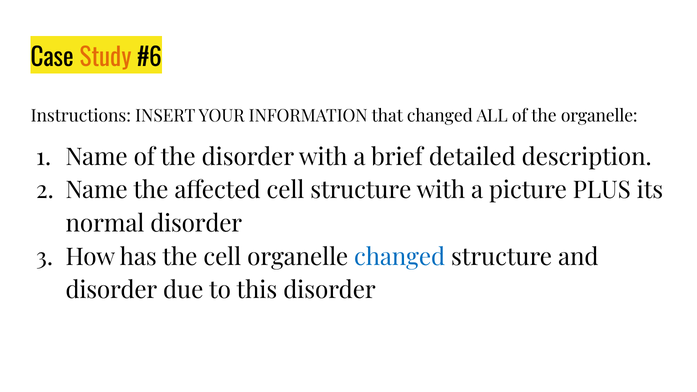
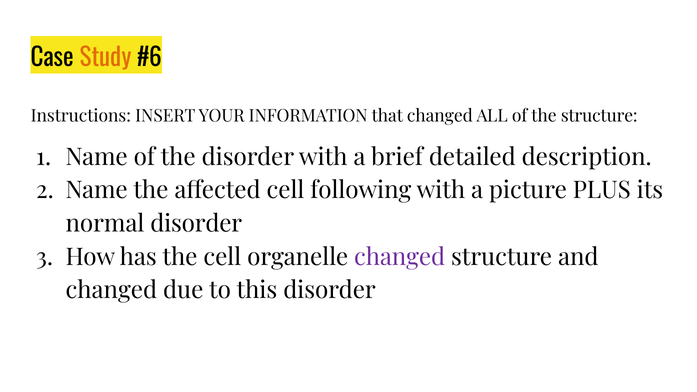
the organelle: organelle -> structure (599, 116)
cell structure: structure -> following (361, 191)
changed colour: blue -> purple (400, 257)
disorder: disorder -> changed (111, 291)
